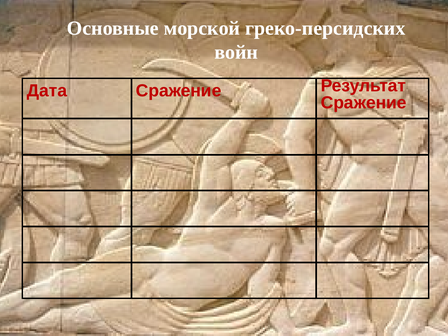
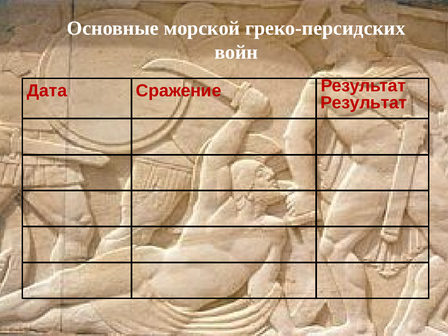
Сражение: Сражение -> Результат (364, 103)
